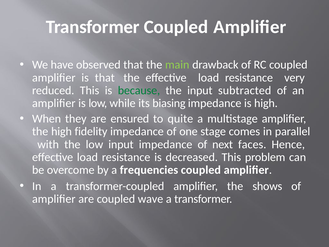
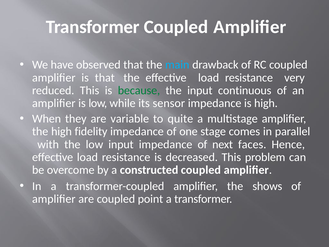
main colour: light green -> light blue (177, 65)
subtracted: subtracted -> continuous (245, 90)
biasing: biasing -> sensor (169, 103)
ensured: ensured -> variable (130, 119)
frequencies: frequencies -> constructed (149, 170)
wave: wave -> point (150, 199)
